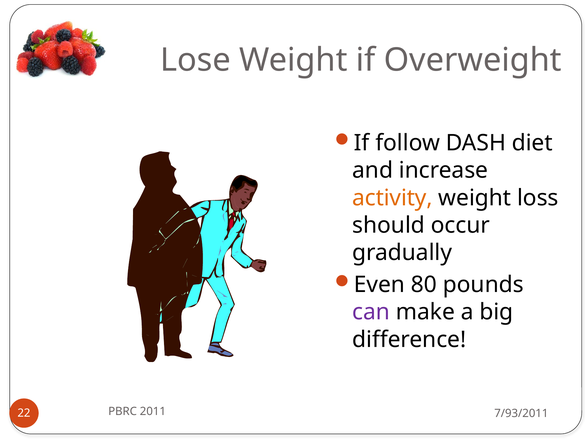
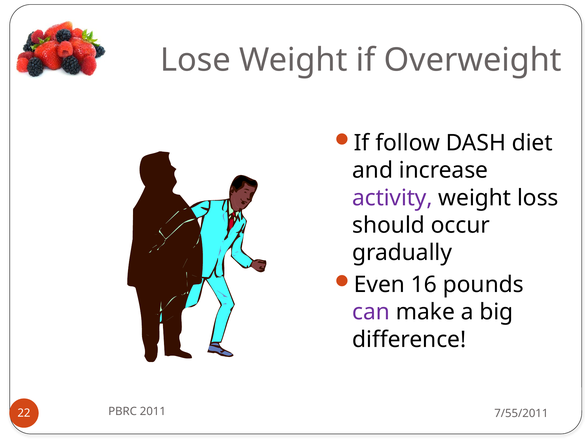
activity colour: orange -> purple (392, 198)
80: 80 -> 16 (424, 284)
7/93/2011: 7/93/2011 -> 7/55/2011 (521, 413)
